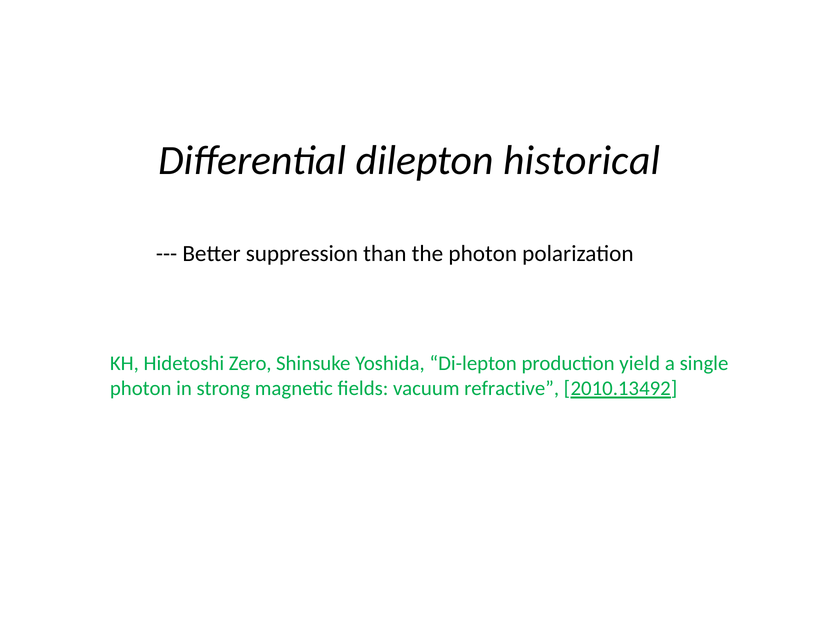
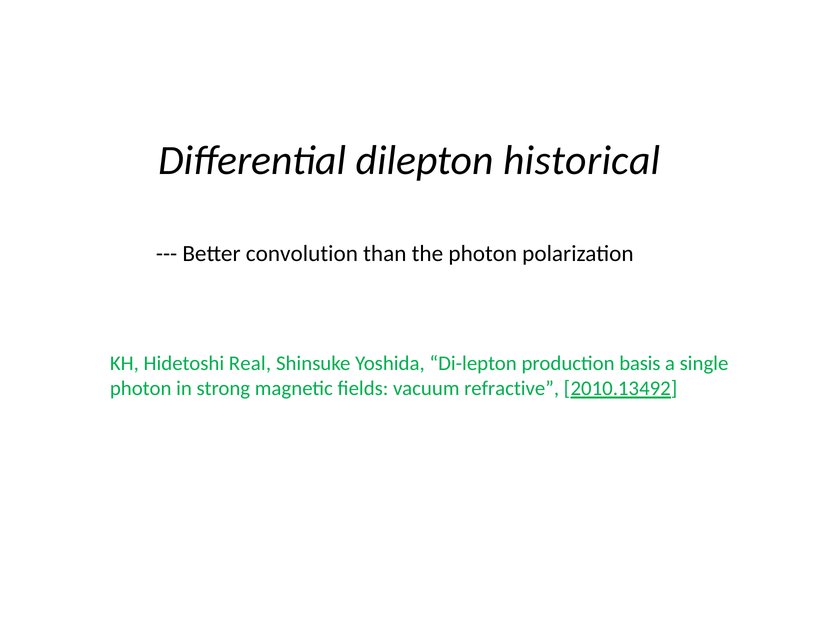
suppression: suppression -> convolution (302, 254)
Zero: Zero -> Real (250, 364)
yield: yield -> basis (640, 364)
